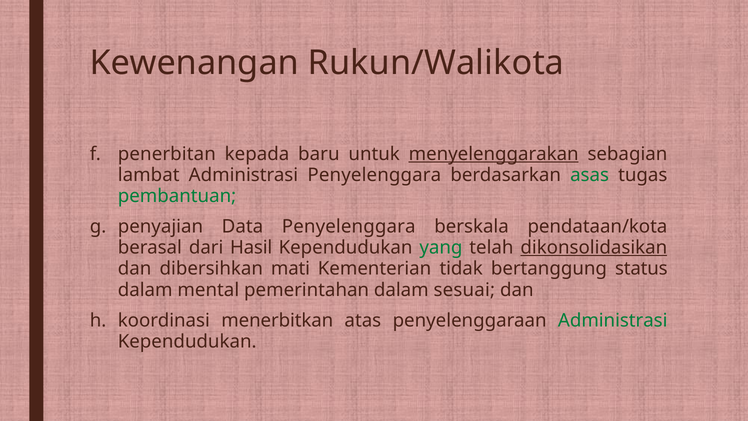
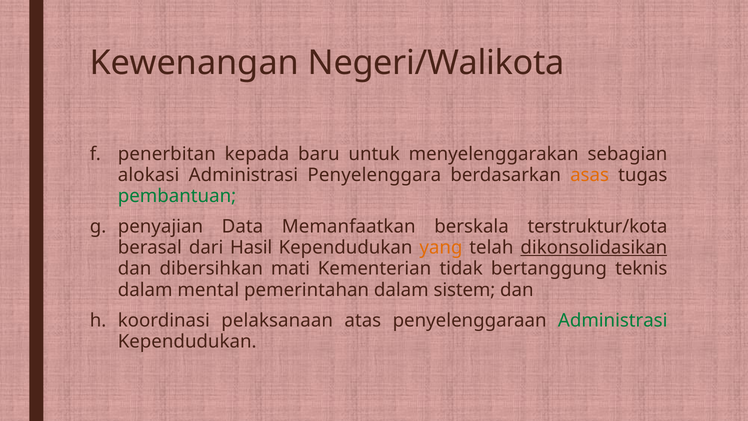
Rukun/Walikota: Rukun/Walikota -> Negeri/Walikota (436, 63)
menyelenggarakan underline: present -> none (494, 154)
lambat: lambat -> alokasi (149, 175)
asas colour: green -> orange (590, 175)
Data Penyelenggara: Penyelenggara -> Memanfaatkan (349, 226)
pendataan/kota: pendataan/kota -> terstruktur/kota (597, 226)
yang colour: green -> orange (441, 247)
status: status -> teknis (641, 269)
sesuai: sesuai -> sistem (464, 290)
menerbitkan: menerbitkan -> pelaksanaan (277, 320)
